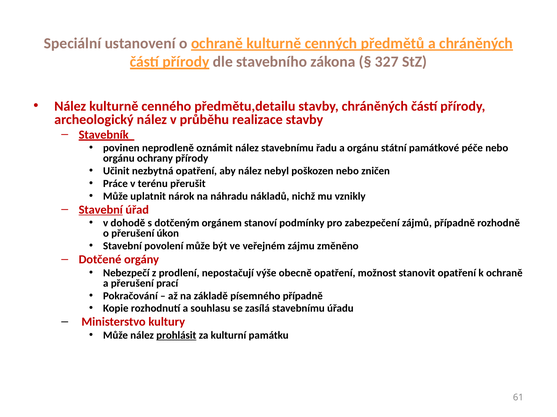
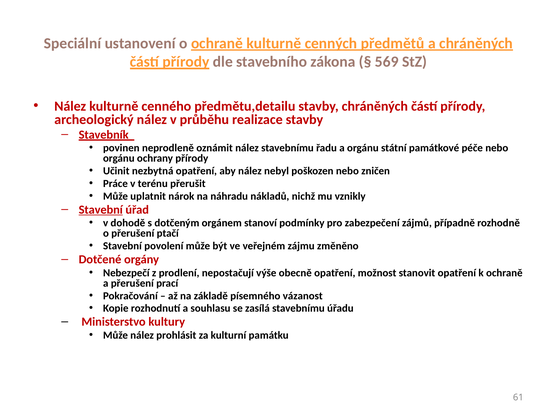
327: 327 -> 569 (387, 62)
úkon: úkon -> ptačí (168, 234)
písemného případně: případně -> vázanost (303, 296)
prohlásit underline: present -> none (176, 336)
